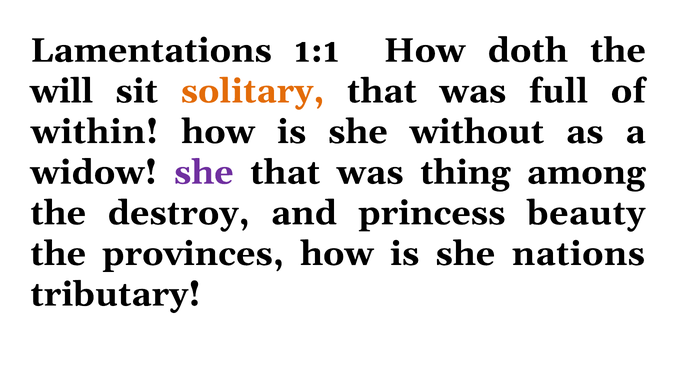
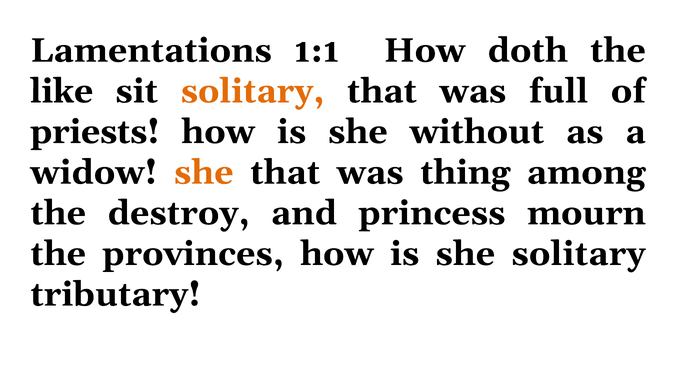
will: will -> like (62, 91)
within: within -> priests (95, 132)
she colour: purple -> orange (204, 172)
beauty: beauty -> mourn (586, 213)
she nations: nations -> solitary (578, 253)
